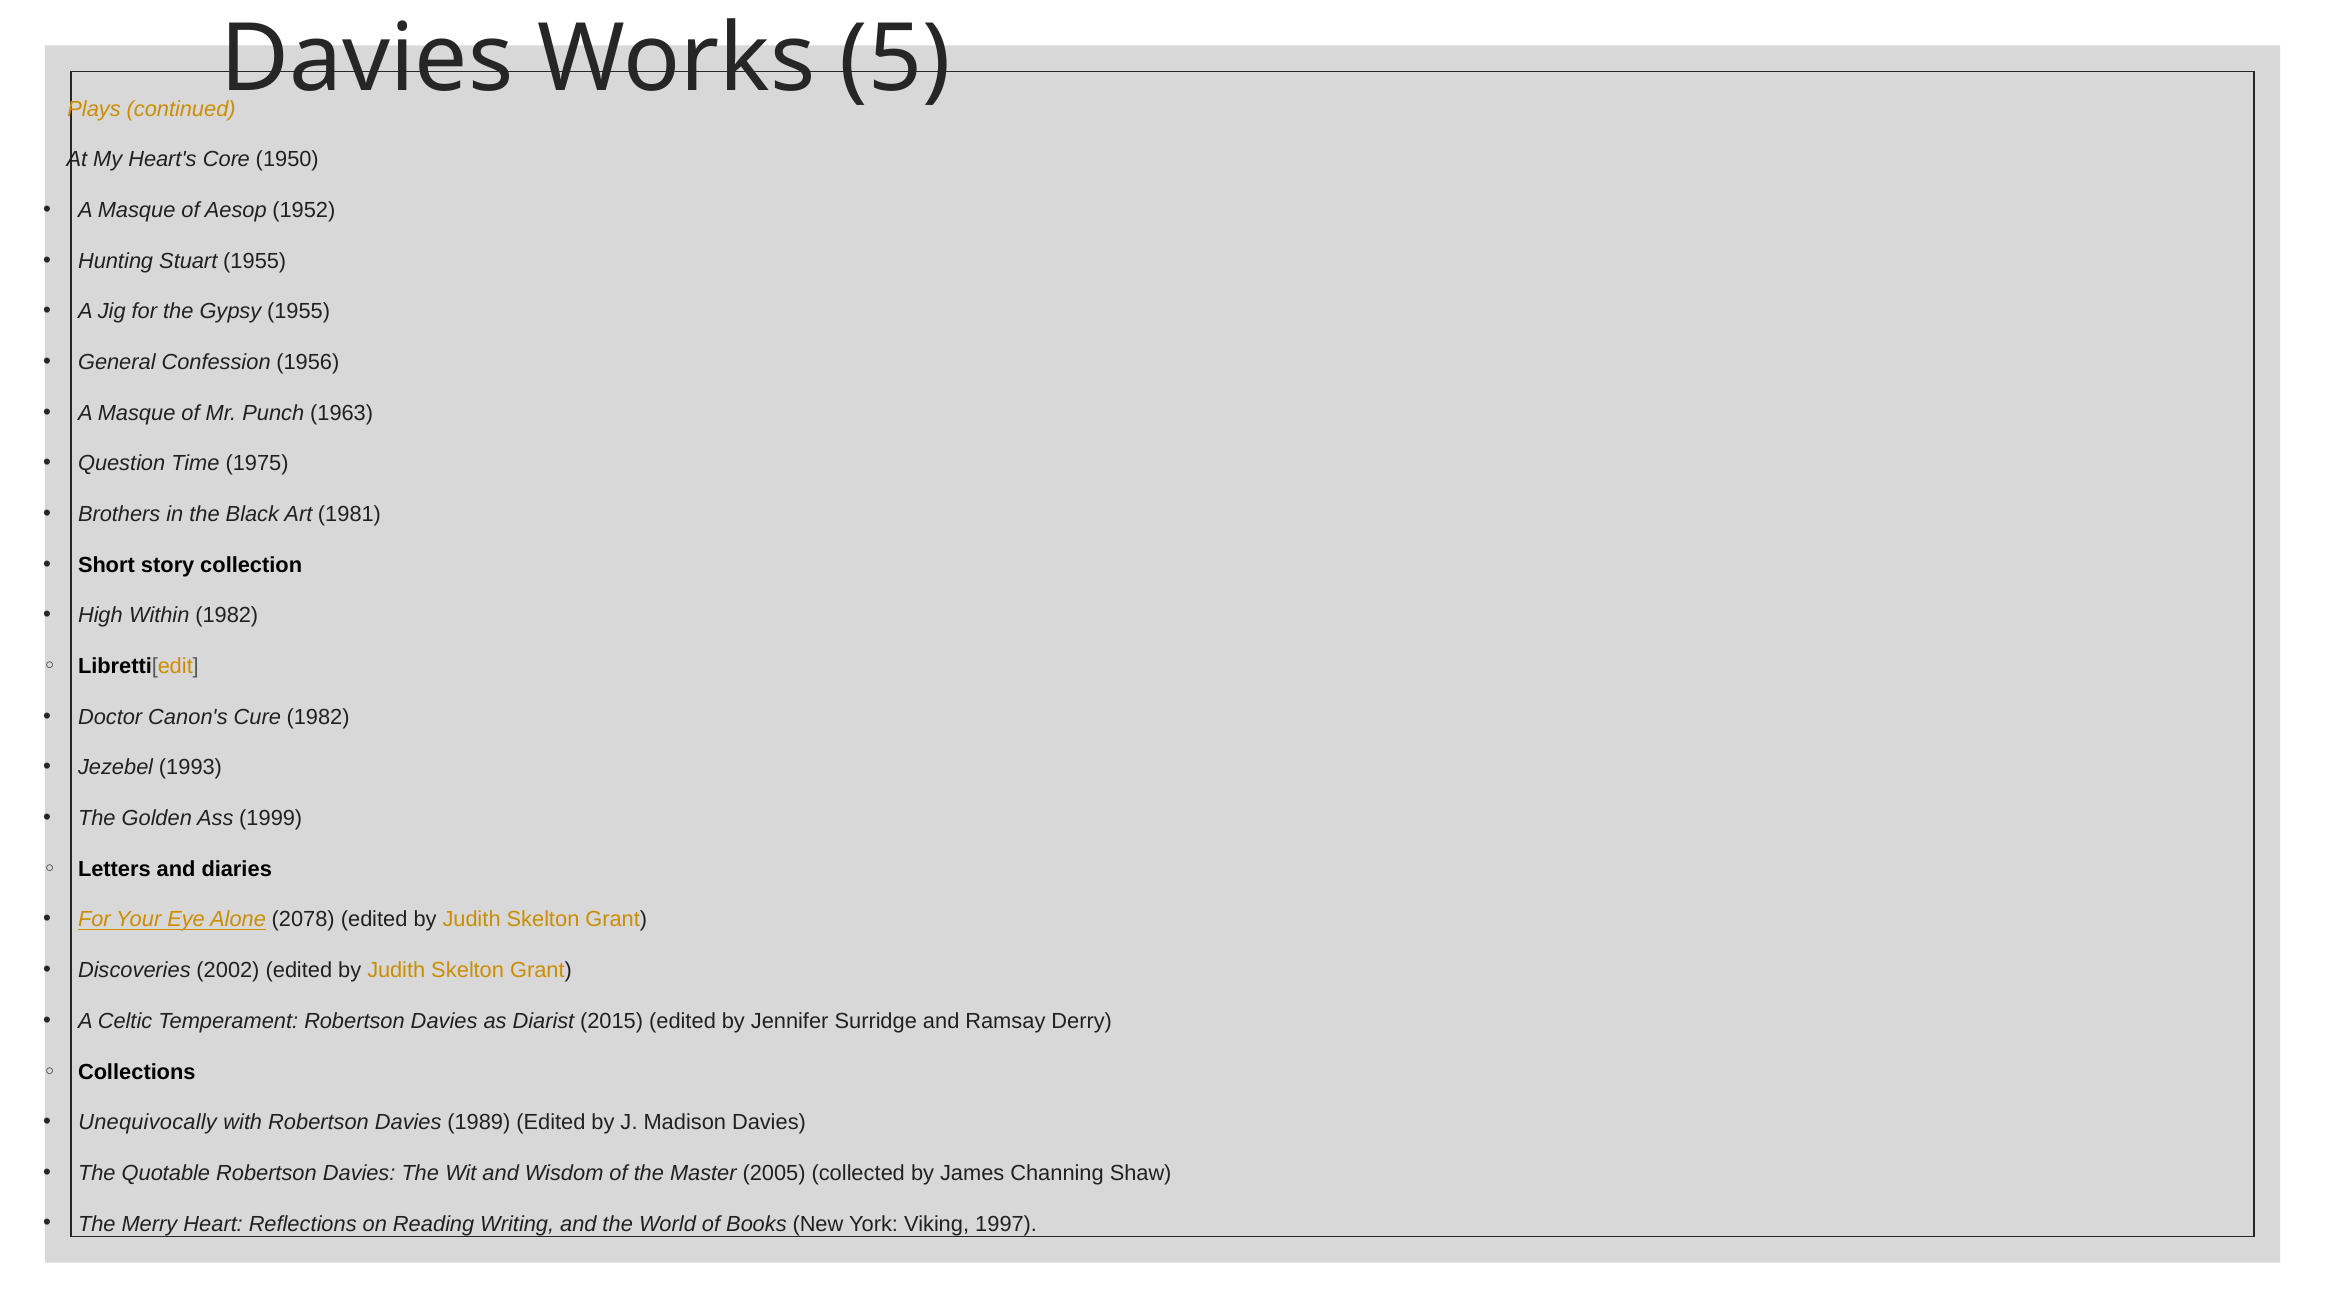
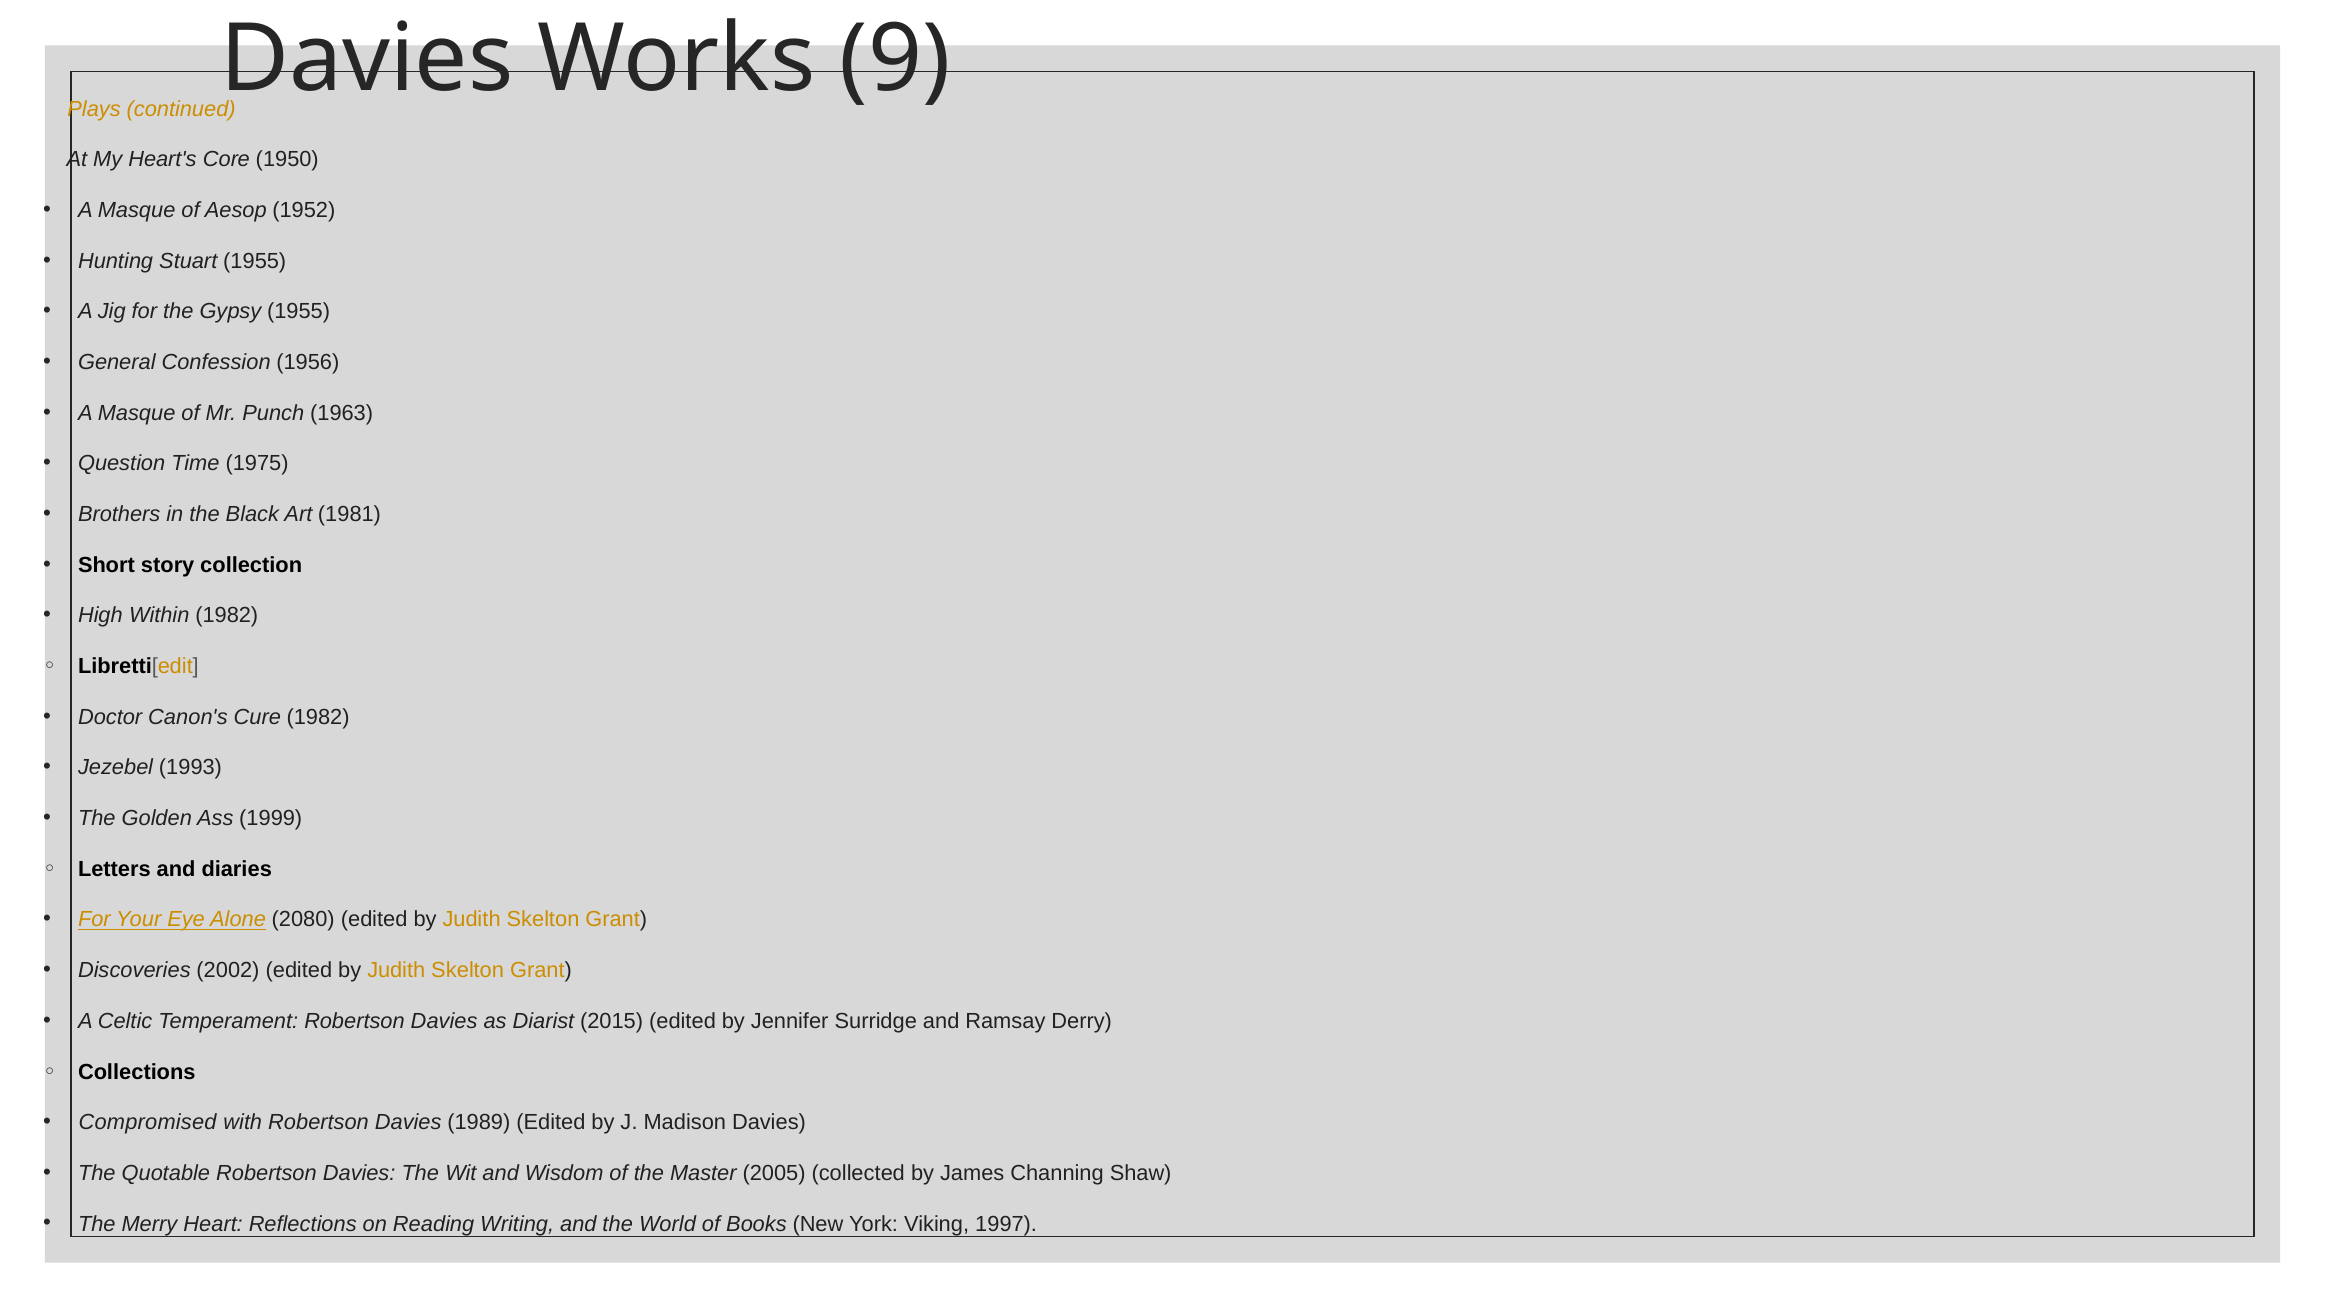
5: 5 -> 9 (895, 59)
2078: 2078 -> 2080 (303, 920)
Unequivocally: Unequivocally -> Compromised (148, 1122)
